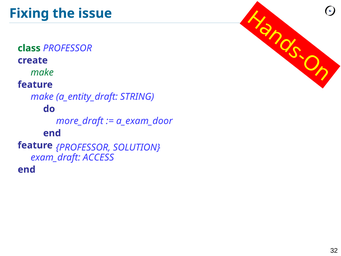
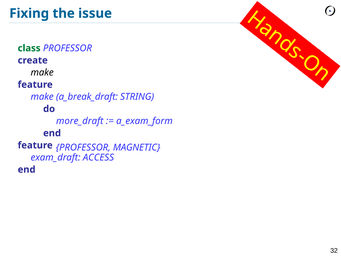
make colour: green -> black (42, 72)
a_entity_draft: a_entity_draft -> a_break_draft (87, 97)
a_exam_door: a_exam_door -> a_exam_form (144, 121)
SOLUTION: SOLUTION -> MAGNETIC (137, 147)
